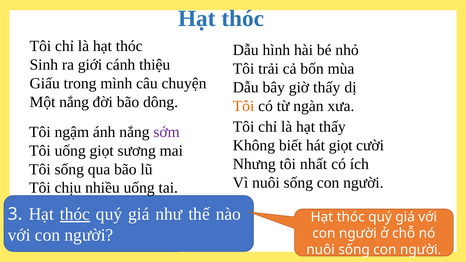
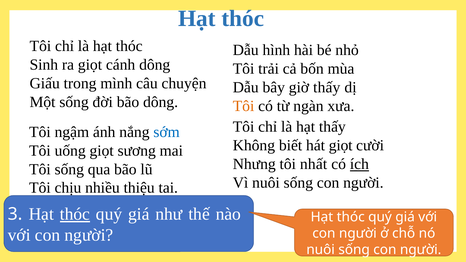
ra giới: giới -> giọt (90, 65)
cánh thiệu: thiệu -> dông (155, 65)
Một nắng: nắng -> sống (74, 102)
sớm colour: purple -> blue (167, 132)
ích underline: none -> present (359, 164)
nhiều uống: uống -> thiệu (139, 188)
